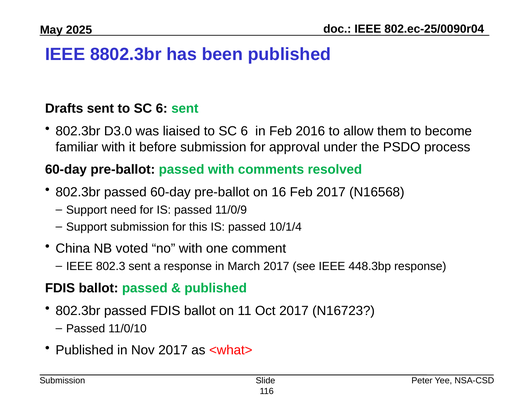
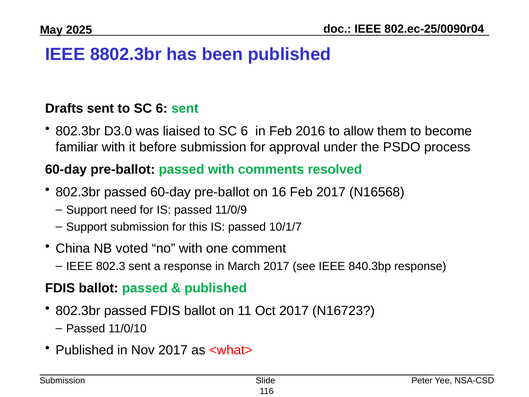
10/1/4: 10/1/4 -> 10/1/7 (285, 227)
448.3bp: 448.3bp -> 840.3bp (370, 266)
